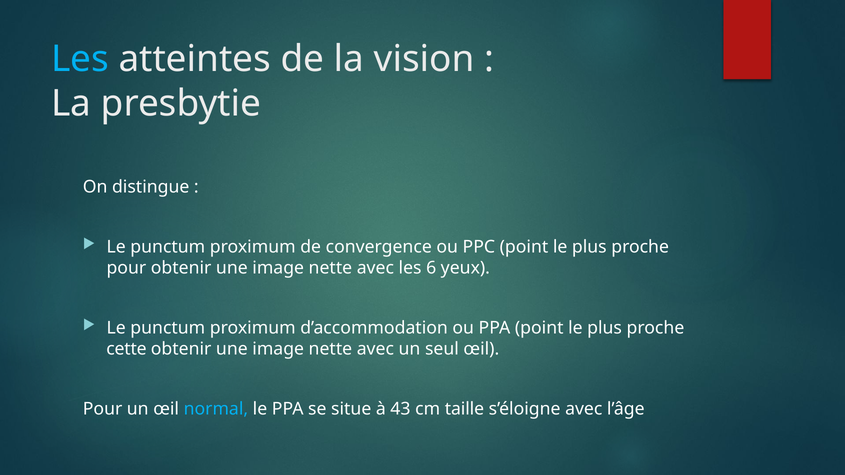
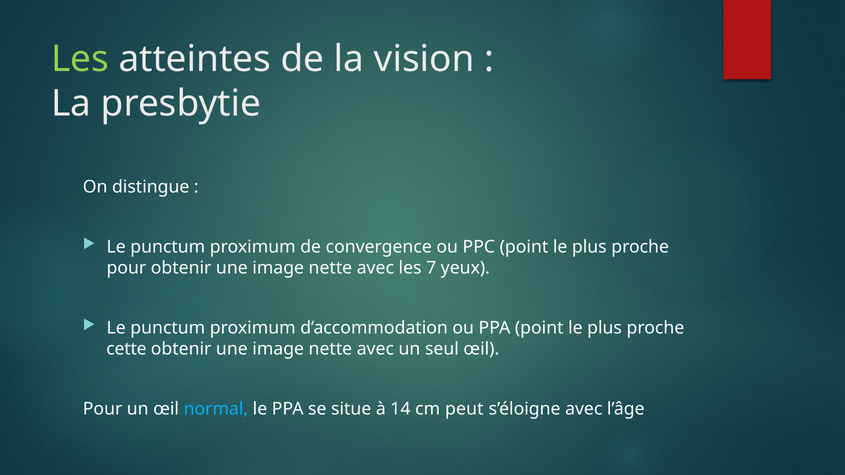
Les colour: light blue -> light green (80, 59)
6: 6 -> 7 (431, 268)
43: 43 -> 14 (400, 409)
taille: taille -> peut (464, 409)
